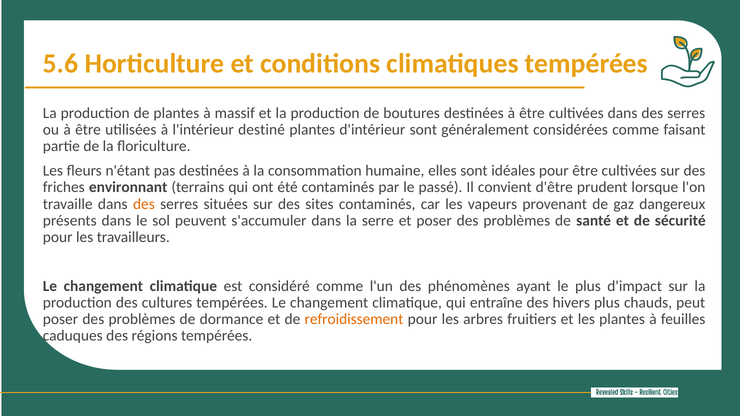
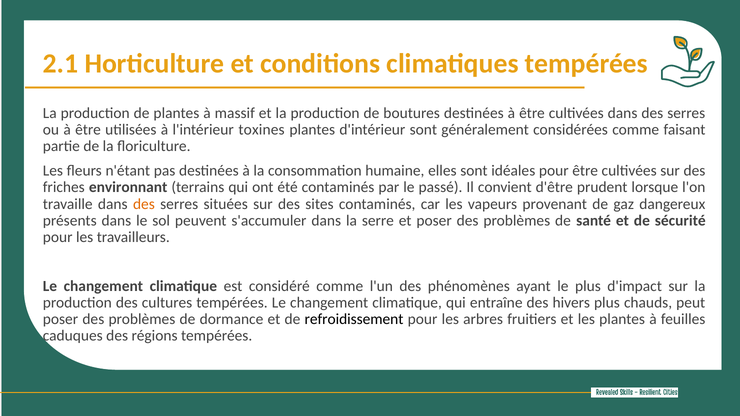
5.6: 5.6 -> 2.1 (61, 64)
destiné: destiné -> toxines (262, 130)
refroidissement colour: orange -> black (354, 319)
